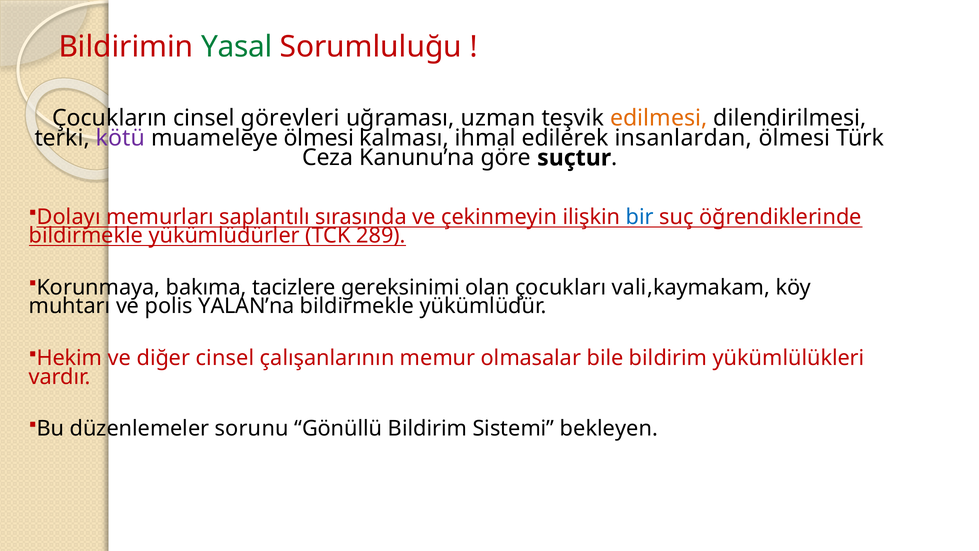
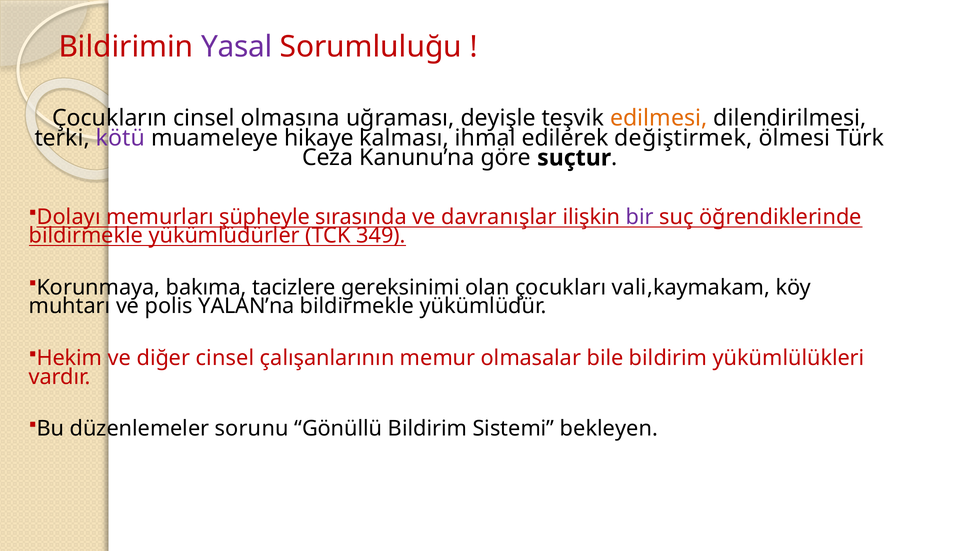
Yasal colour: green -> purple (237, 47)
görevleri: görevleri -> olmasına (290, 118)
uzman: uzman -> deyişle (498, 118)
muameleye ölmesi: ölmesi -> hikaye (319, 138)
insanlardan: insanlardan -> değiştirmek (683, 138)
saplantılı: saplantılı -> şüpheyle (265, 217)
çekinmeyin: çekinmeyin -> davranışlar (499, 217)
bir colour: blue -> purple (640, 217)
289: 289 -> 349 (381, 236)
